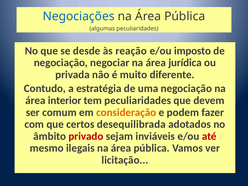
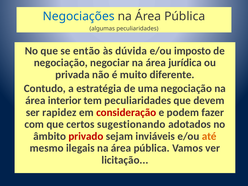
desde: desde -> então (87, 51)
reação: reação -> dúvida (131, 51)
comum: comum -> rapidez (59, 112)
consideração colour: orange -> red (126, 112)
desequilibrada: desequilibrada -> sugestionando (131, 124)
até colour: red -> orange (209, 136)
